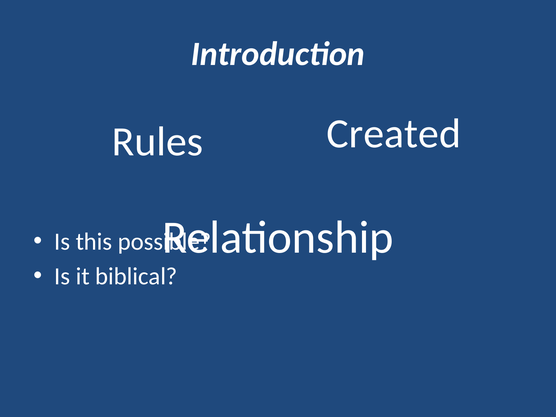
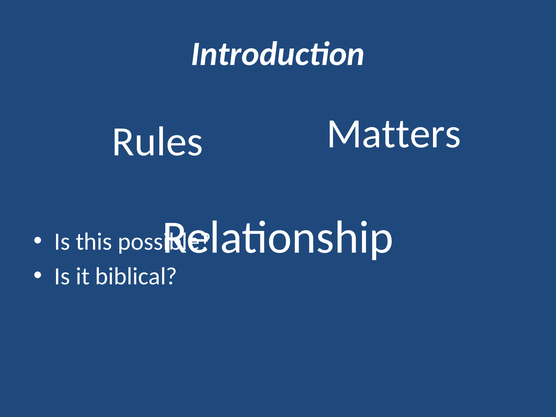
Created: Created -> Matters (394, 134)
